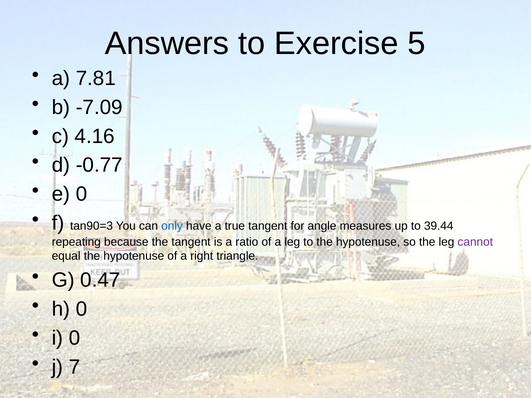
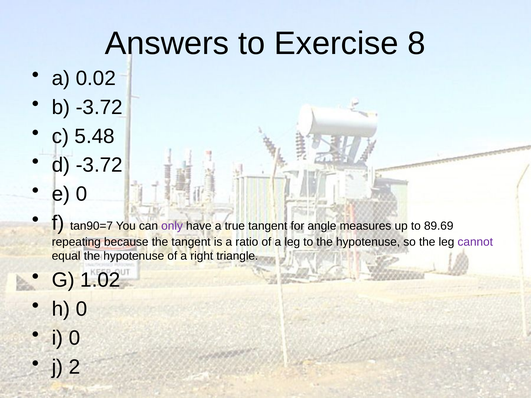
5: 5 -> 8 (417, 43)
7.81: 7.81 -> 0.02 (96, 78)
b -7.09: -7.09 -> -3.72 (99, 107)
4.16: 4.16 -> 5.48 (95, 136)
d -0.77: -0.77 -> -3.72 (99, 165)
tan90=3: tan90=3 -> tan90=7 (92, 226)
only colour: blue -> purple (172, 226)
39.44: 39.44 -> 89.69 (439, 226)
0.47: 0.47 -> 1.02 (100, 280)
7: 7 -> 2 (75, 367)
